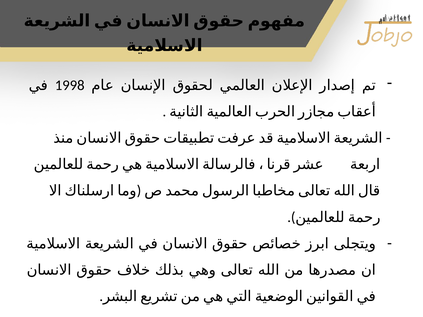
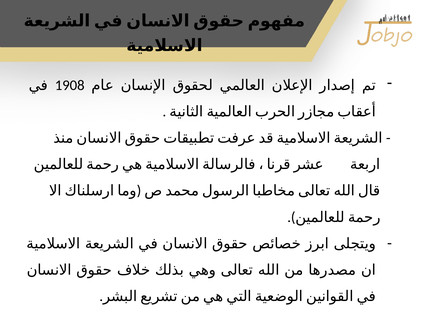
1998: 1998 -> 1908 (70, 85)
